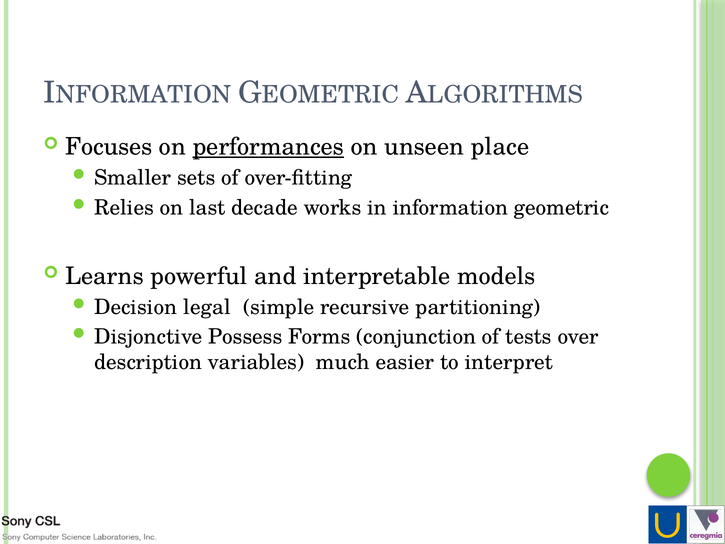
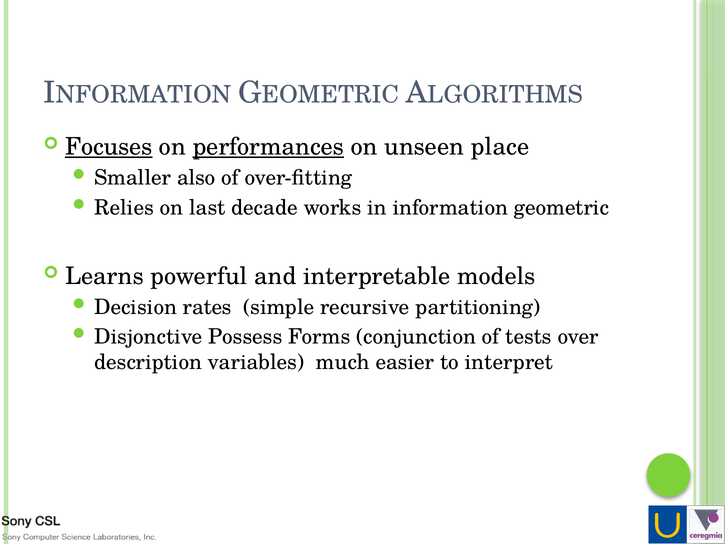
Focuses underline: none -> present (109, 147)
sets: sets -> also (196, 178)
legal: legal -> rates (207, 307)
